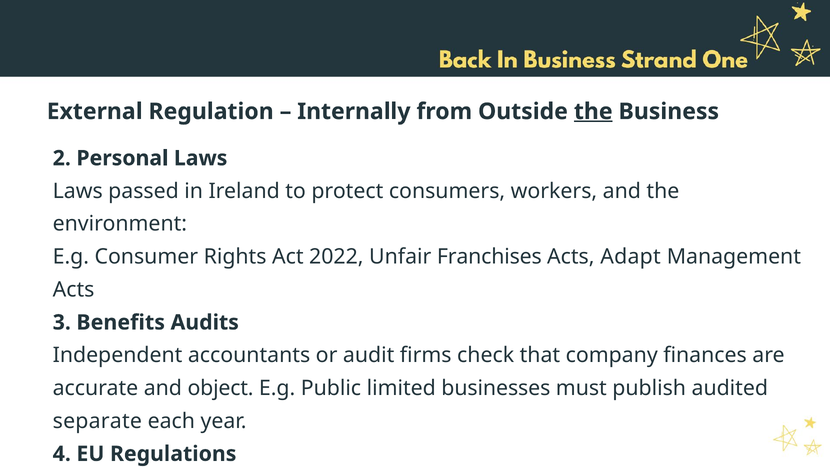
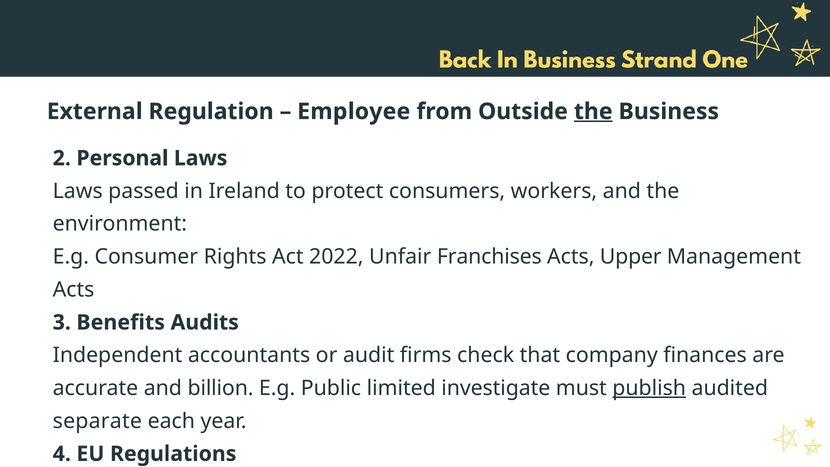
Internally: Internally -> Employee (354, 111)
Adapt: Adapt -> Upper (631, 257)
object: object -> billion (221, 388)
limited businesses: businesses -> investigate (496, 388)
publish underline: none -> present (649, 388)
